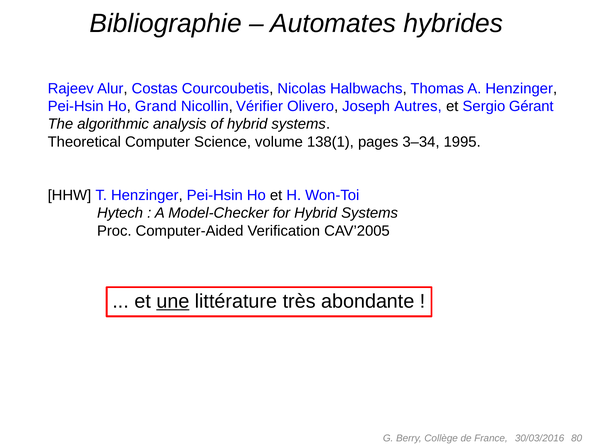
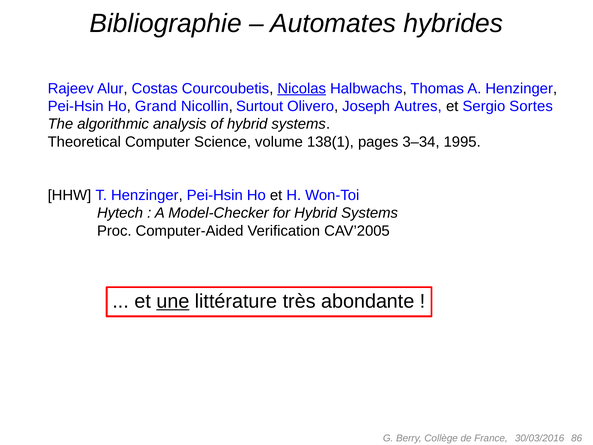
Nicolas underline: none -> present (302, 88)
Vérifier: Vérifier -> Surtout (260, 106)
Gérant: Gérant -> Sortes (531, 106)
80: 80 -> 86 (577, 438)
